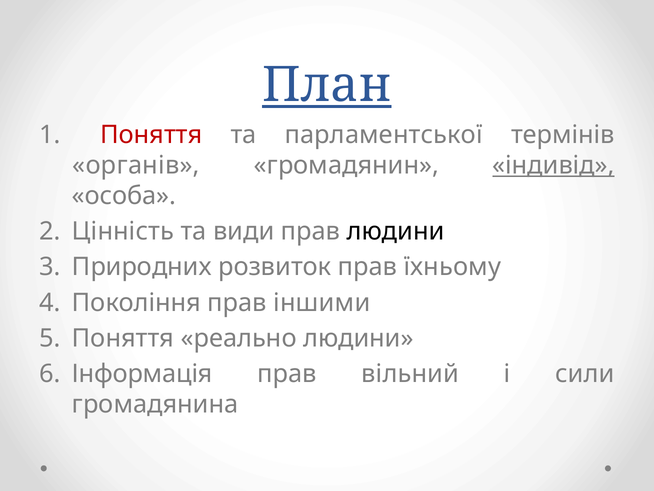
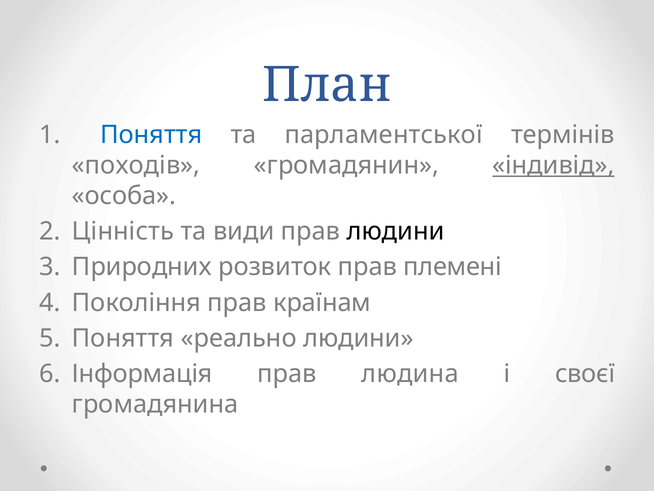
План underline: present -> none (327, 85)
Поняття colour: red -> blue (151, 135)
органів: органів -> походів (136, 165)
їхньому: їхньому -> племені (453, 267)
іншими: іншими -> країнам (322, 302)
вільний: вільний -> людина (410, 373)
сили: сили -> своєї (585, 373)
